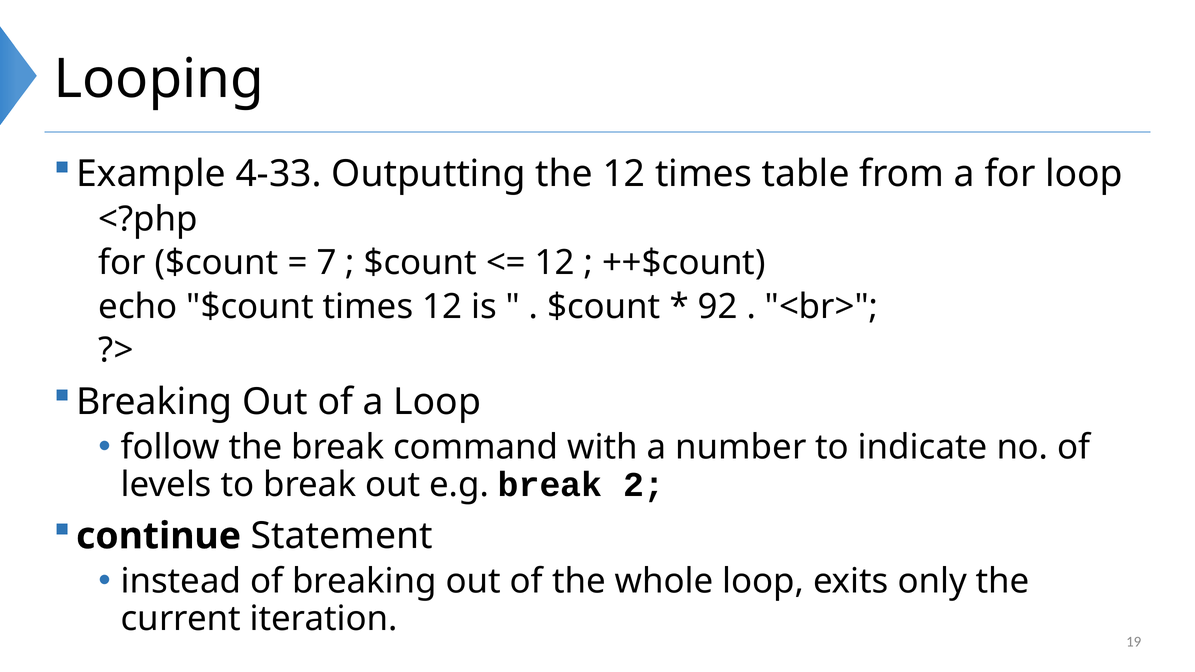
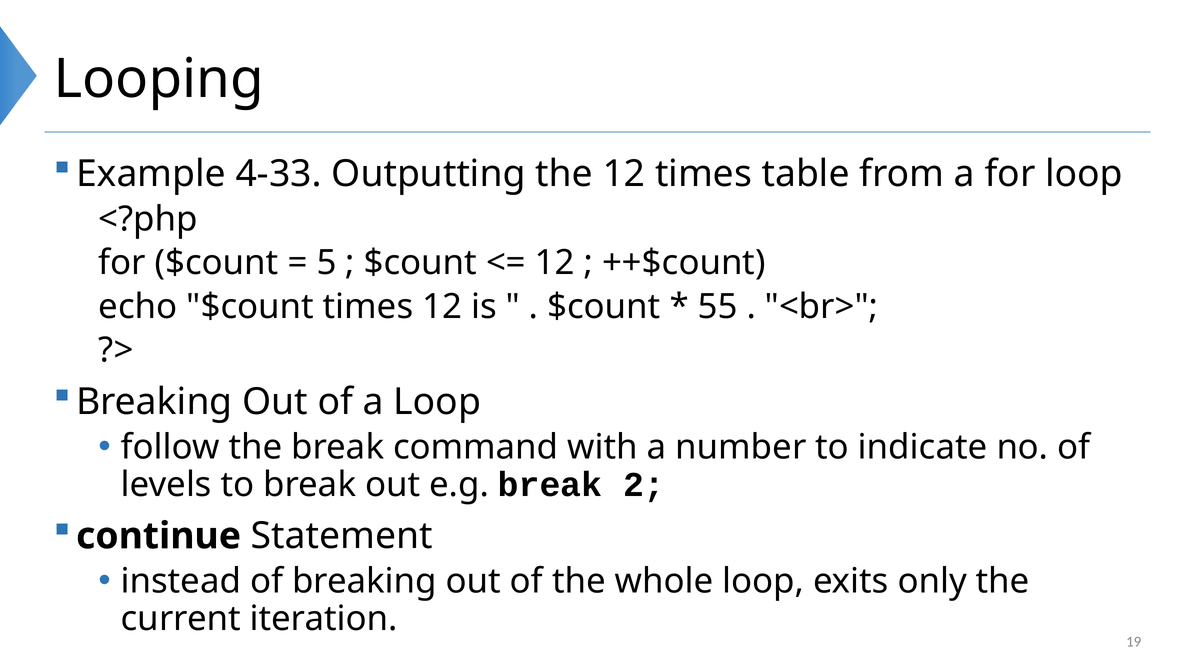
7: 7 -> 5 (326, 263)
92: 92 -> 55 (718, 307)
